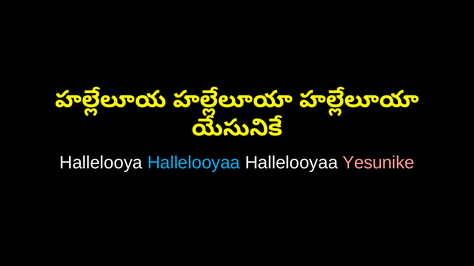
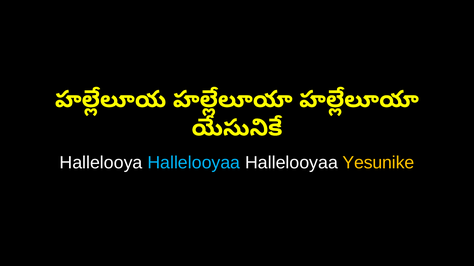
Yesunike colour: pink -> yellow (378, 163)
